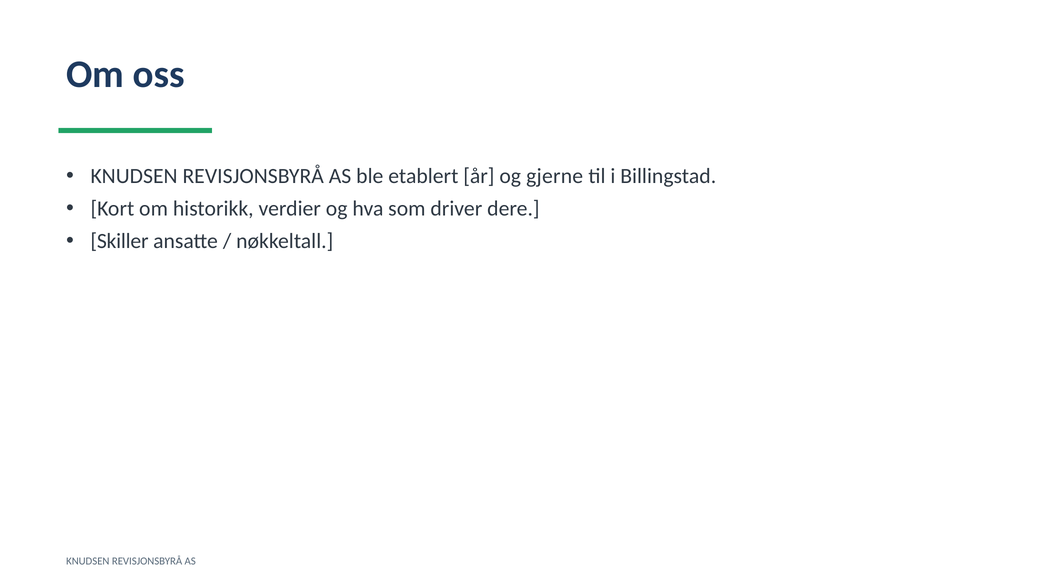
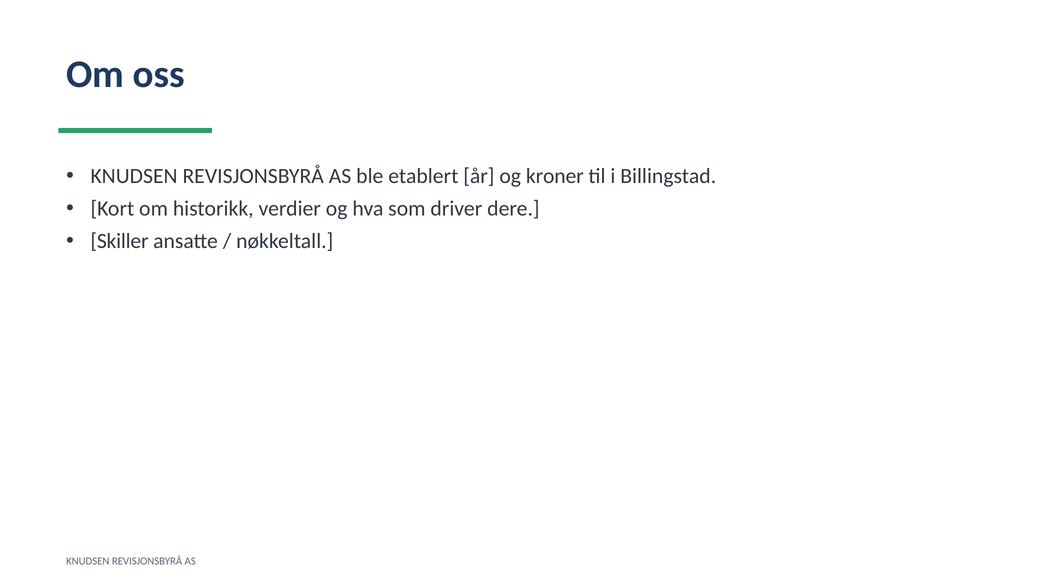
gjerne: gjerne -> kroner (555, 176)
